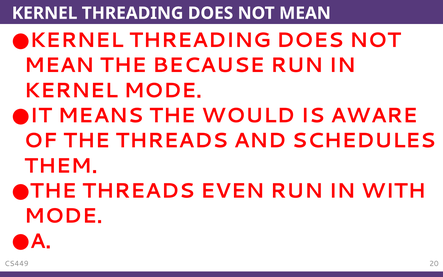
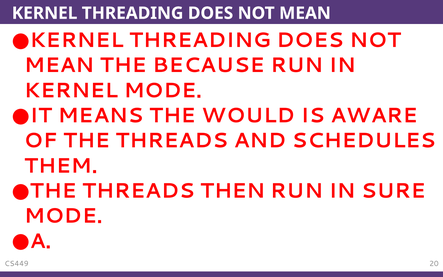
EVEN: EVEN -> THEN (233, 191)
WITH: WITH -> SURE (393, 191)
